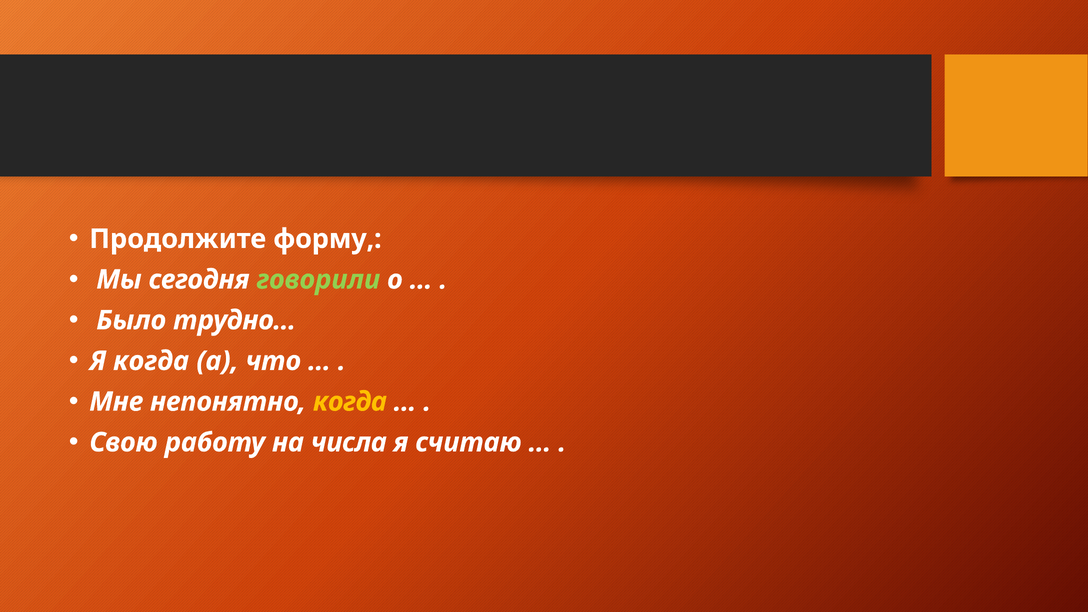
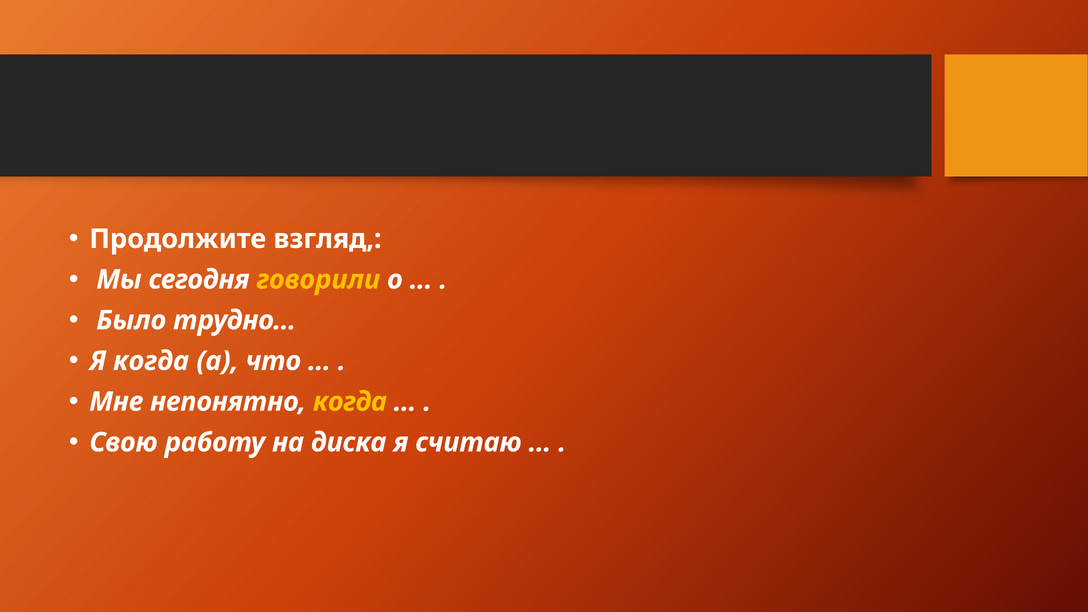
форму: форму -> взгляд (327, 239)
говорили colour: light green -> yellow (318, 280)
числа: числа -> диска (349, 442)
